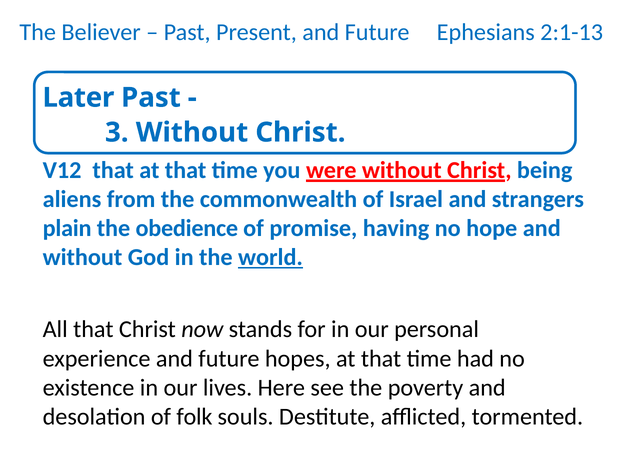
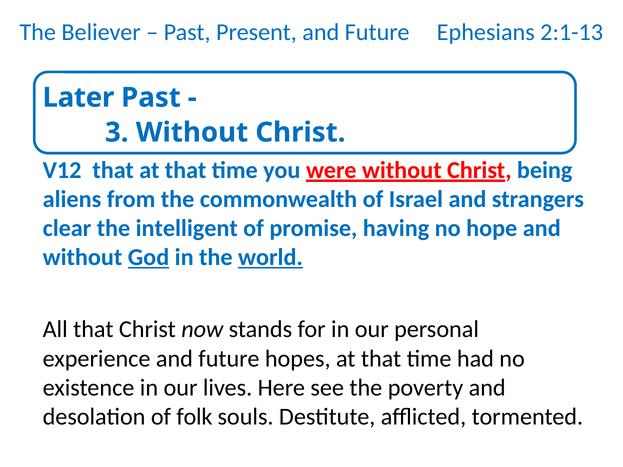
plain: plain -> clear (67, 229)
obedience: obedience -> intelligent (187, 229)
God underline: none -> present (149, 258)
